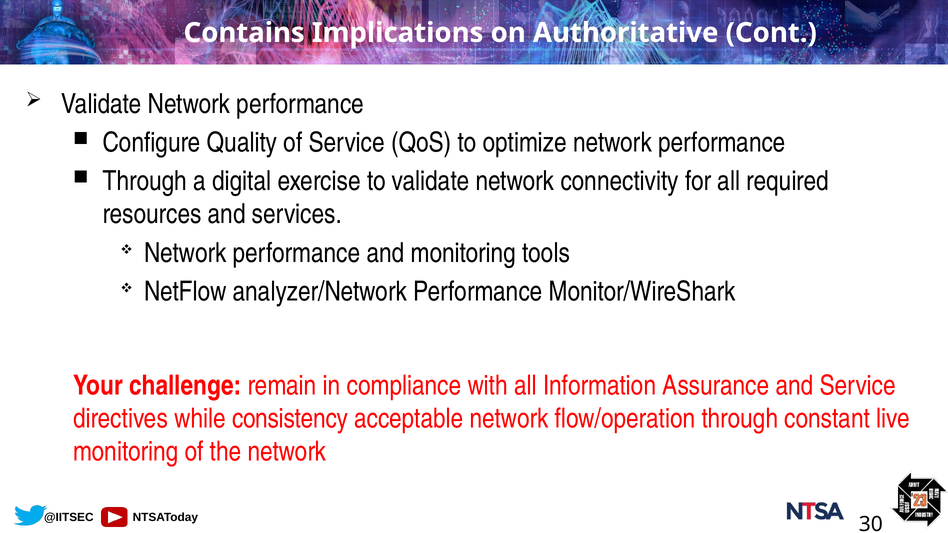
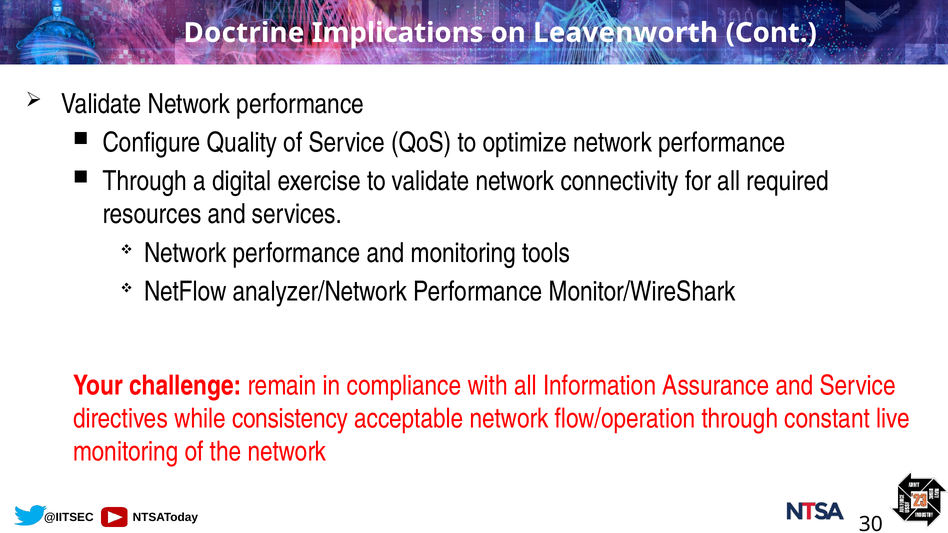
Contains: Contains -> Doctrine (244, 33)
Authoritative: Authoritative -> Leavenworth (626, 33)
